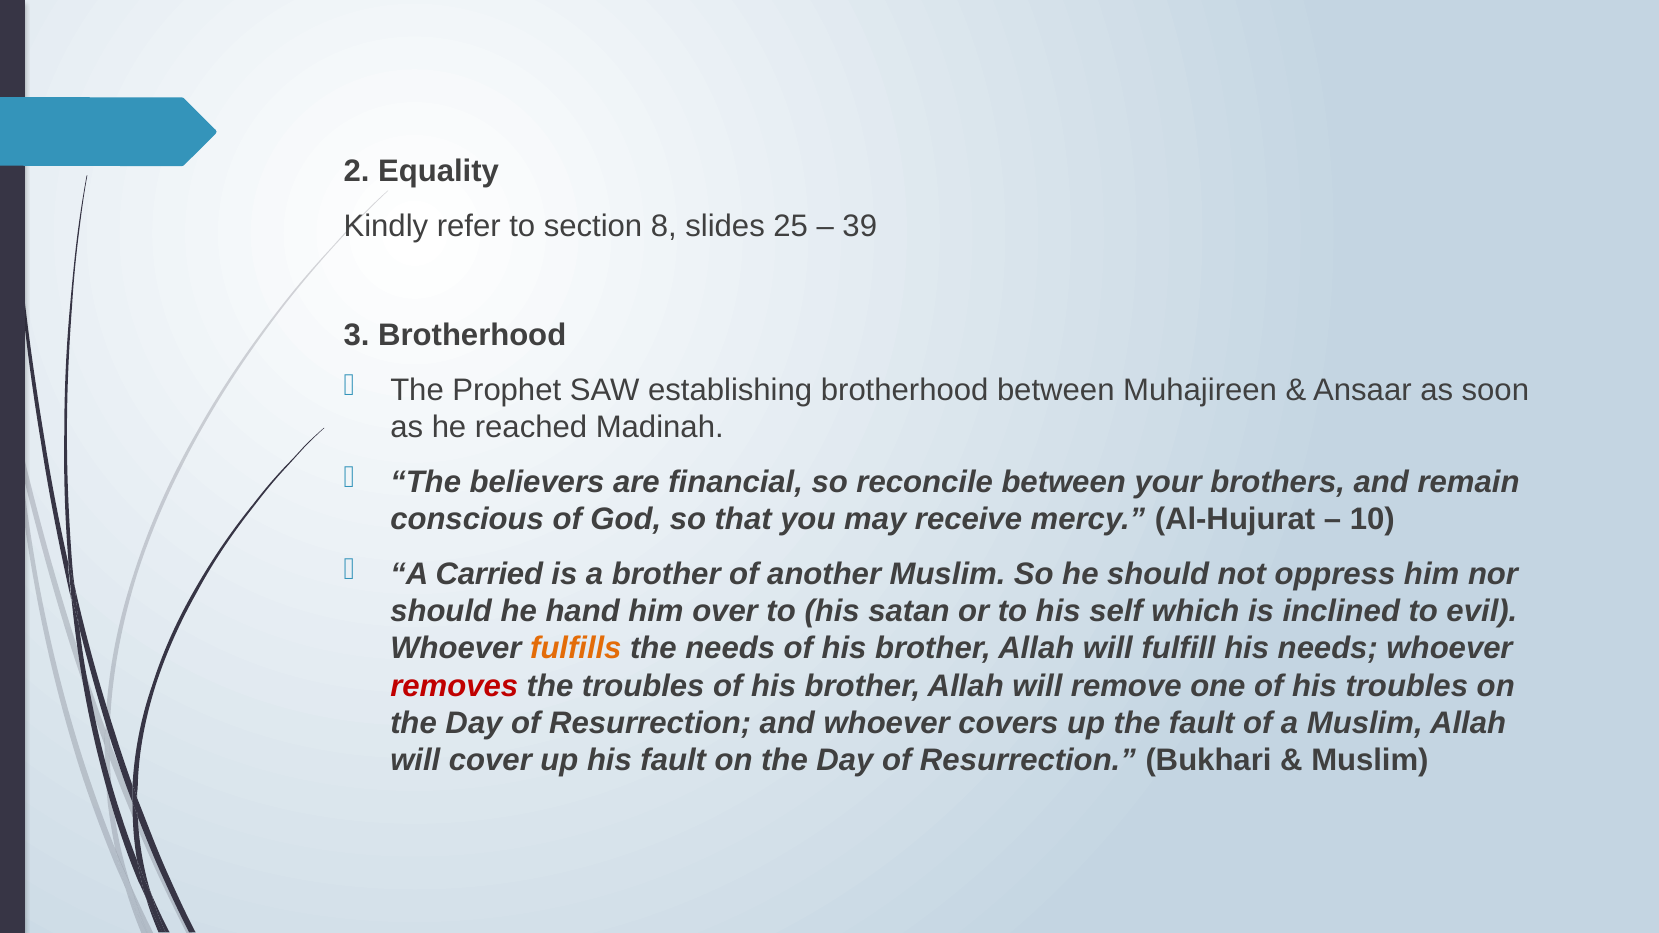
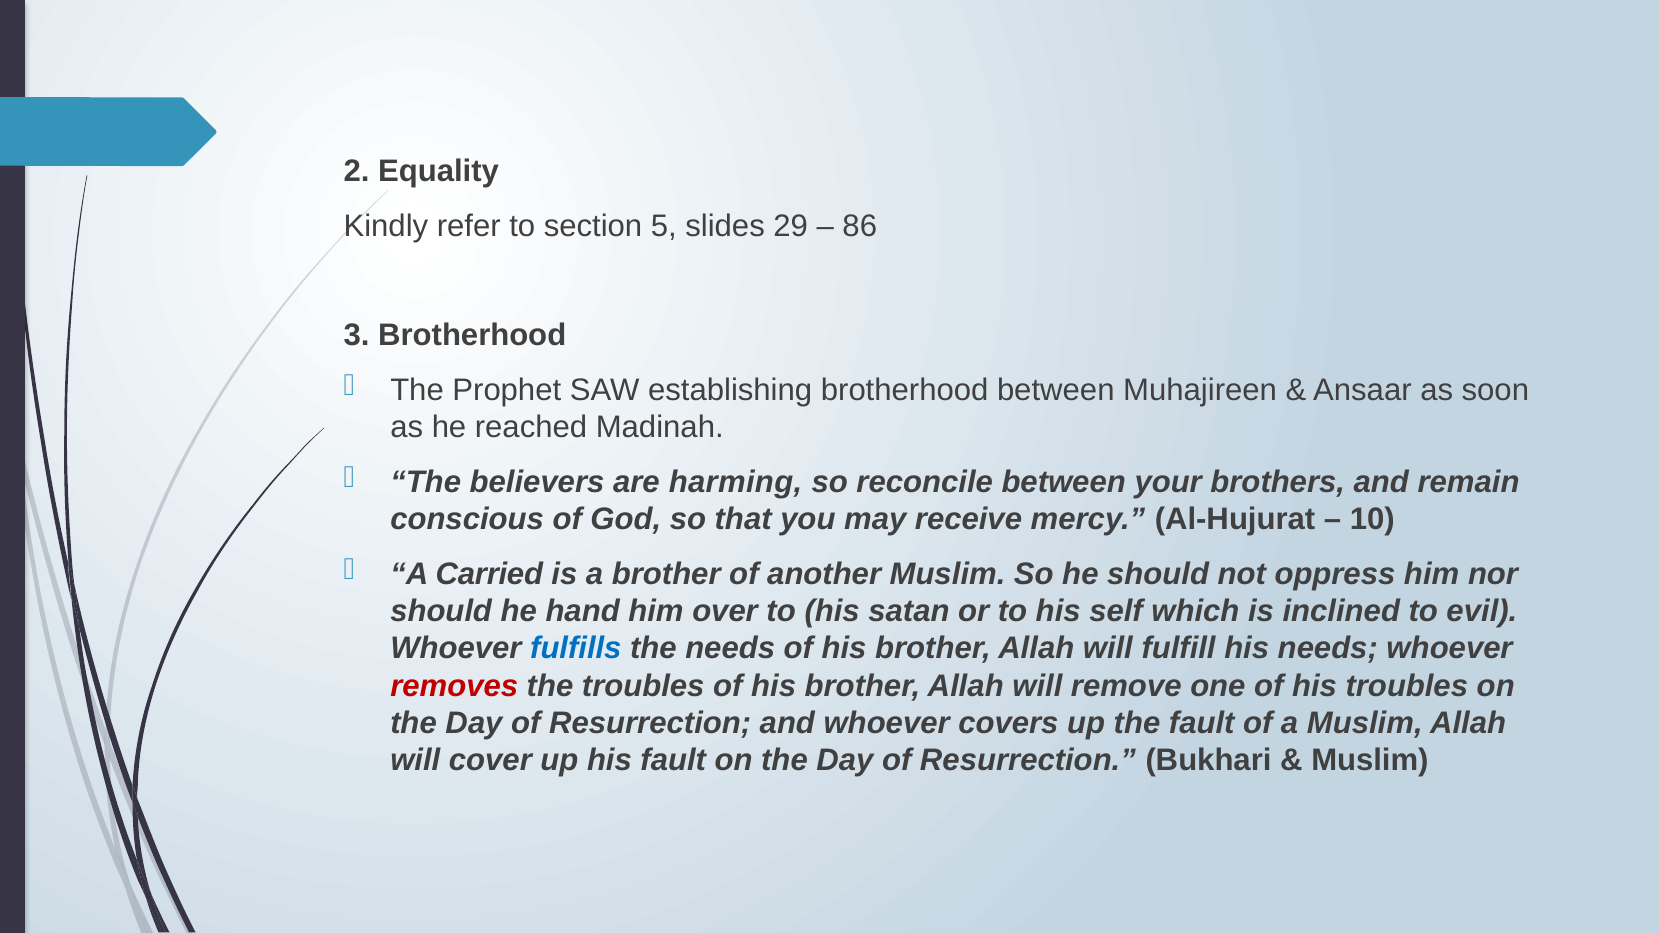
8: 8 -> 5 (664, 226)
25: 25 -> 29 (791, 226)
39: 39 -> 86 (860, 226)
financial: financial -> harming (735, 482)
fulfills colour: orange -> blue (576, 649)
